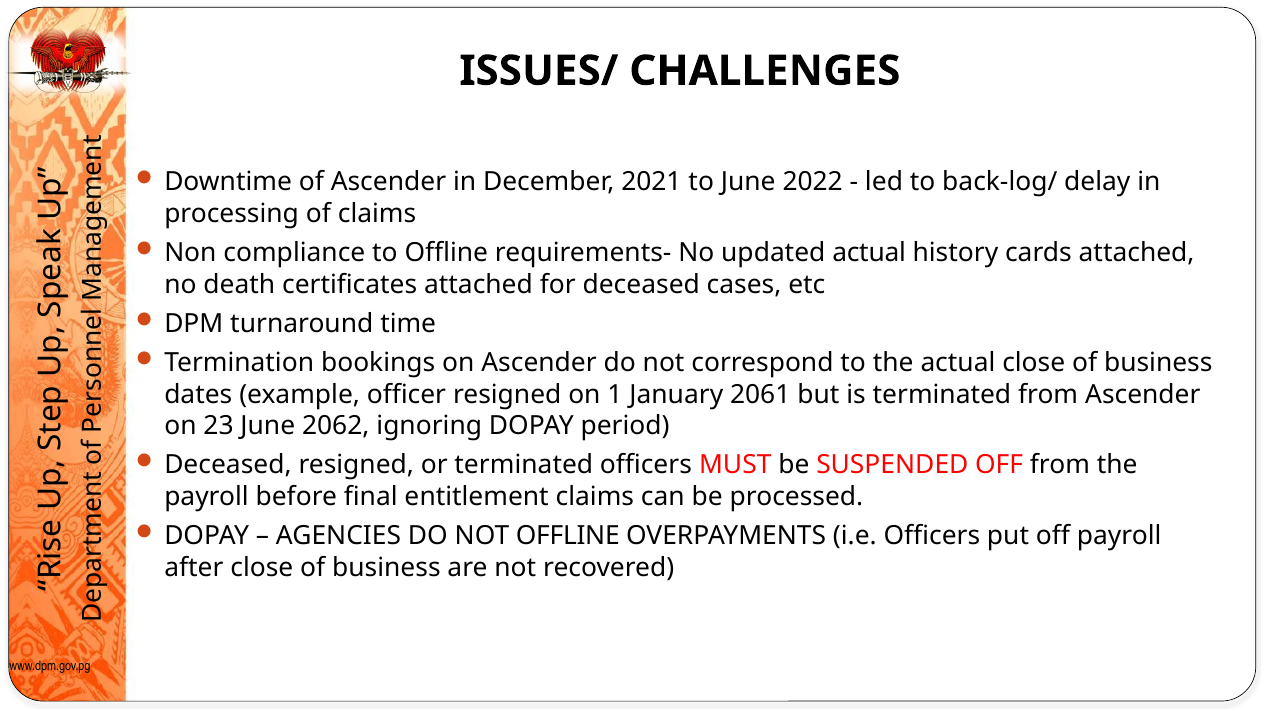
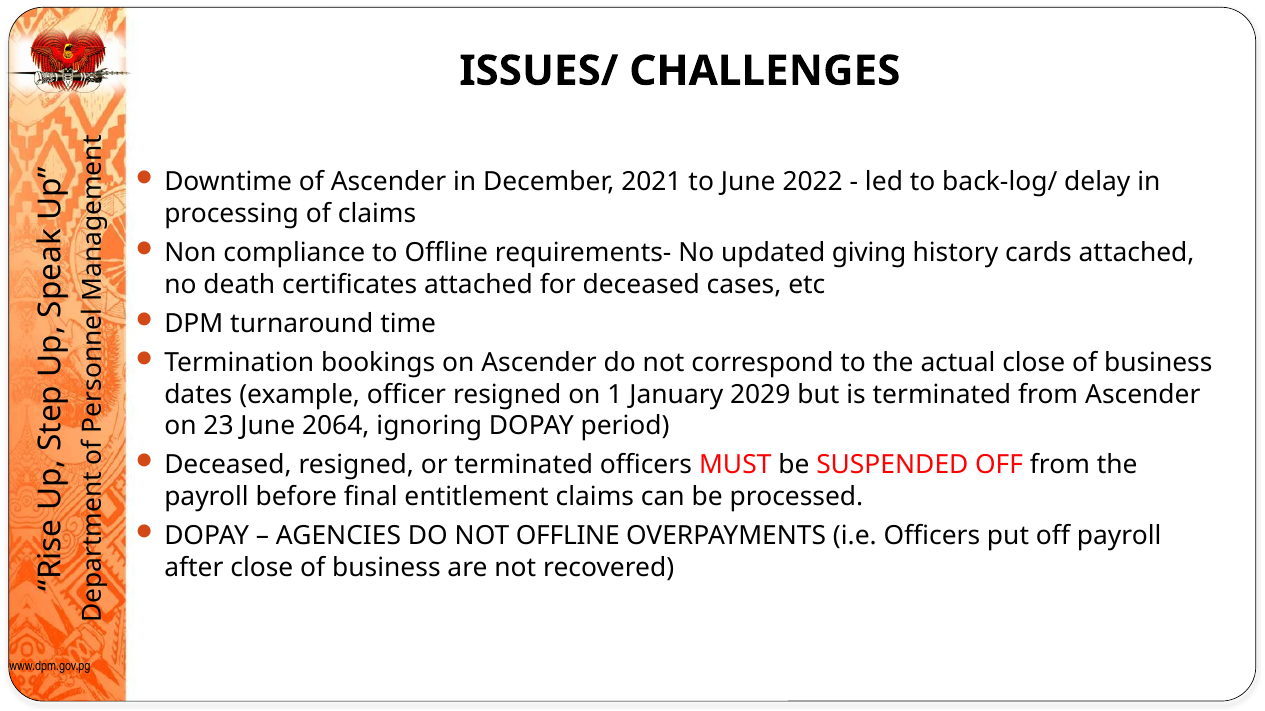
updated actual: actual -> giving (869, 253)
2061: 2061 -> 2029 (760, 395)
2062: 2062 -> 2064 (336, 426)
